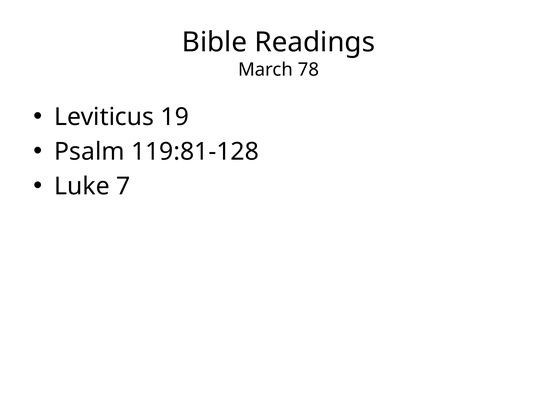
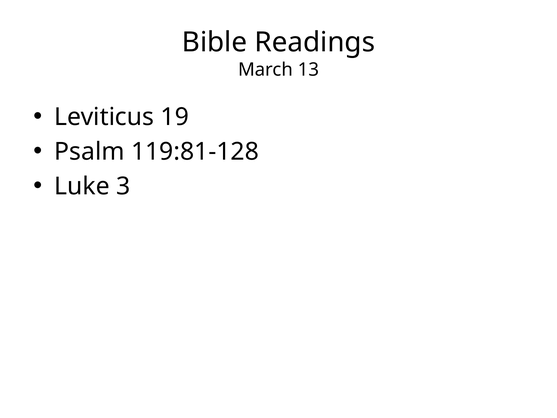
78: 78 -> 13 (308, 70)
7: 7 -> 3 (123, 186)
